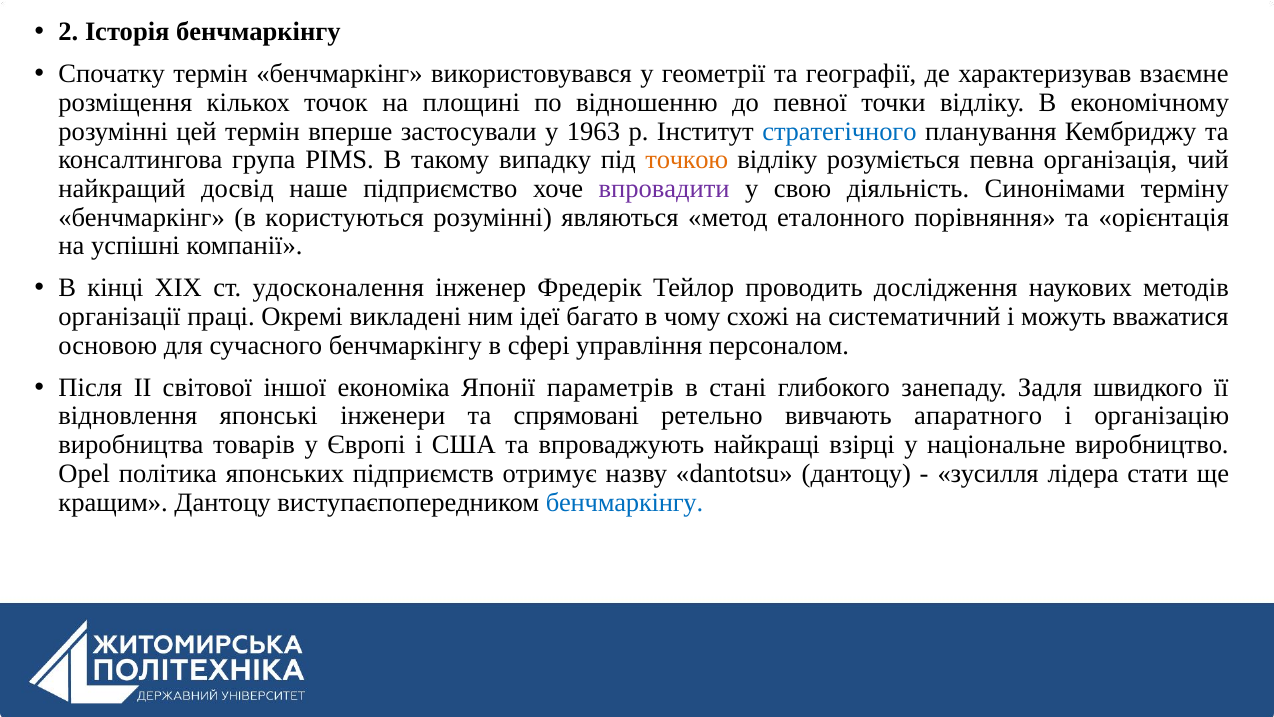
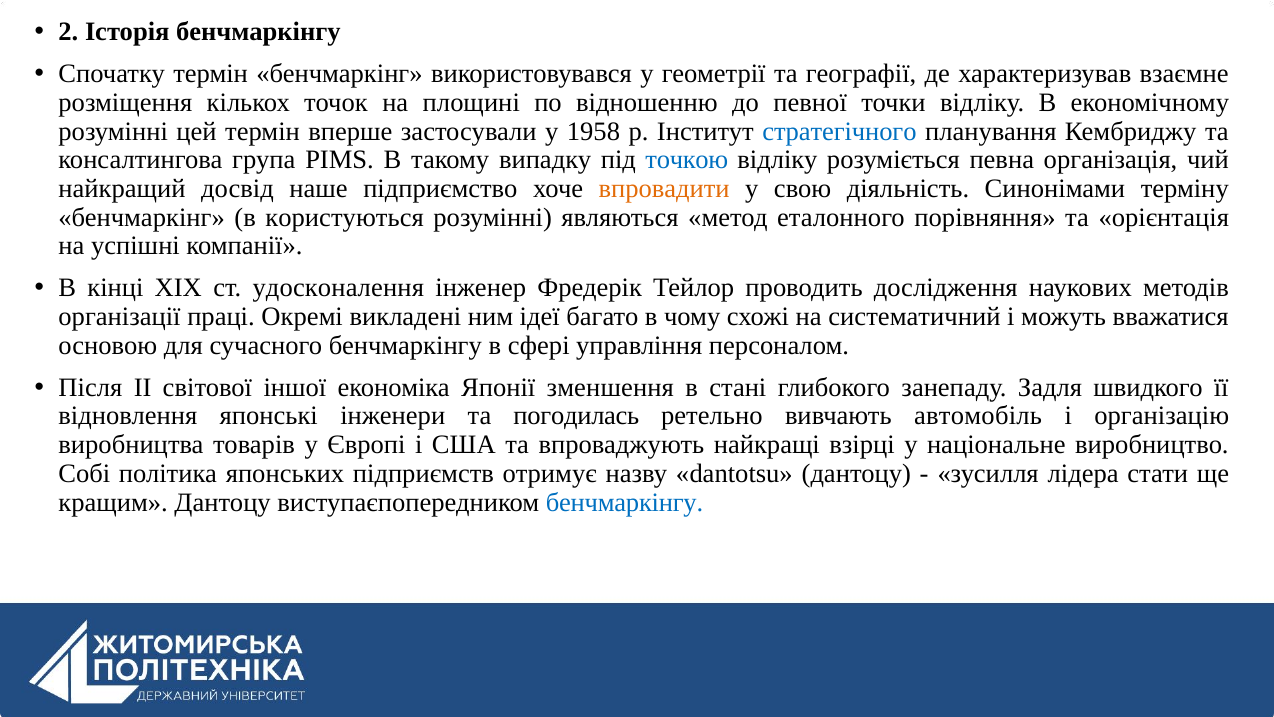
1963: 1963 -> 1958 (593, 131)
точкою colour: orange -> blue (687, 160)
впровадити colour: purple -> orange (664, 189)
параметрів: параметрів -> зменшення (610, 387)
спрямовані: спрямовані -> погодилась (576, 416)
апаратного: апаратного -> автомобіль (978, 416)
Opel: Opel -> Собі (84, 473)
